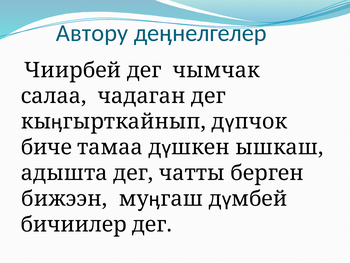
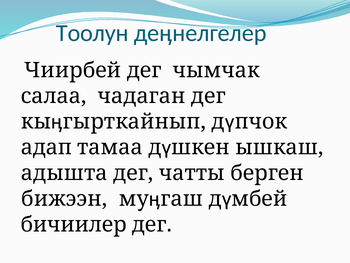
Автору: Автору -> Тоолун (92, 33)
биче: биче -> адап (46, 147)
